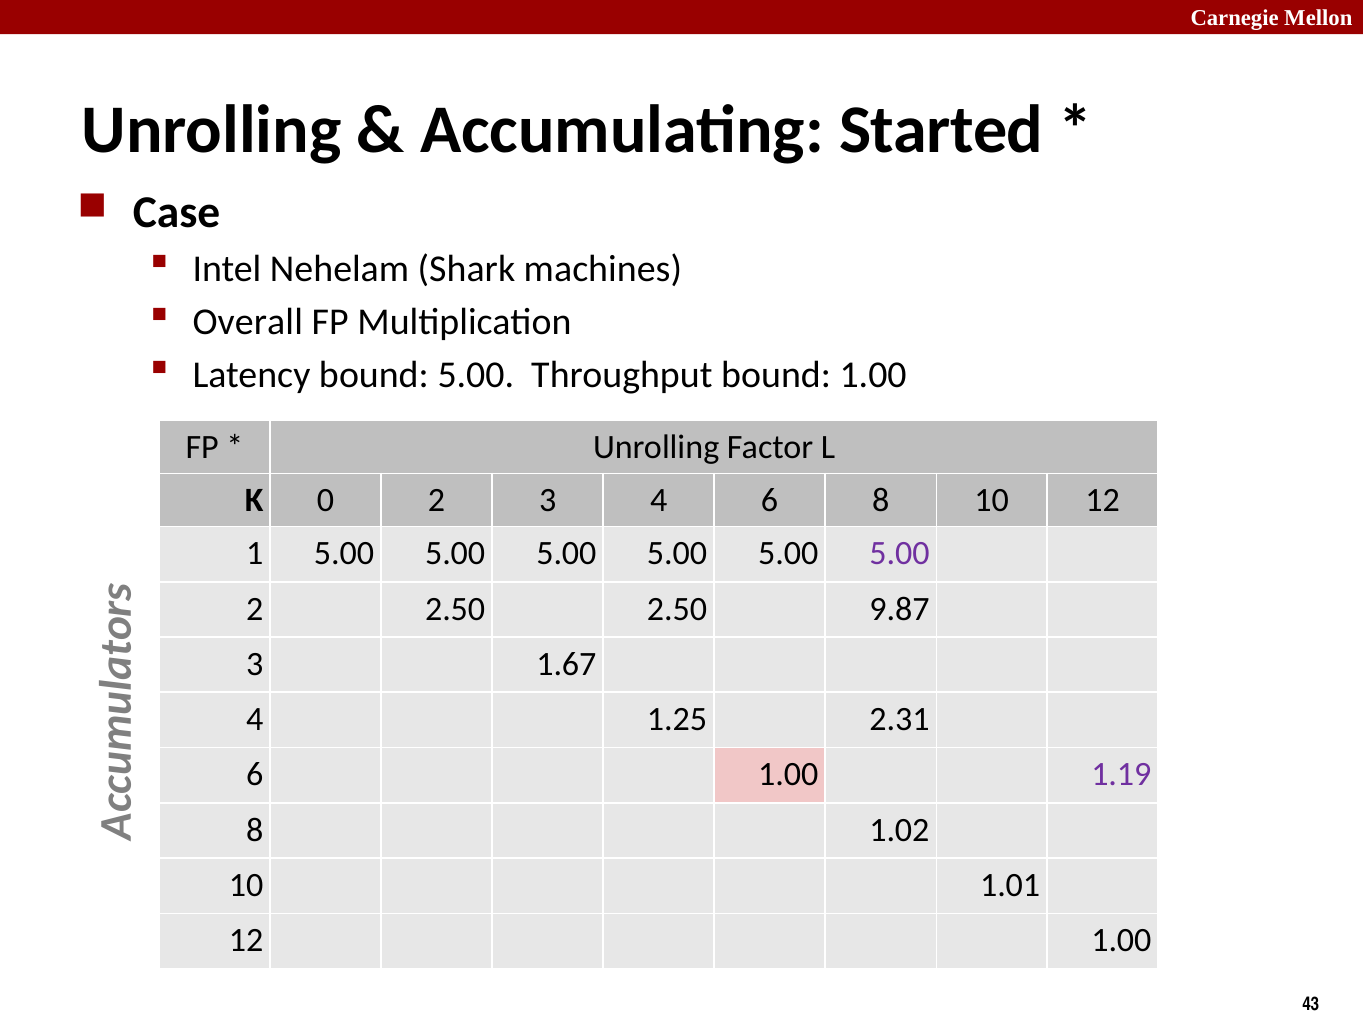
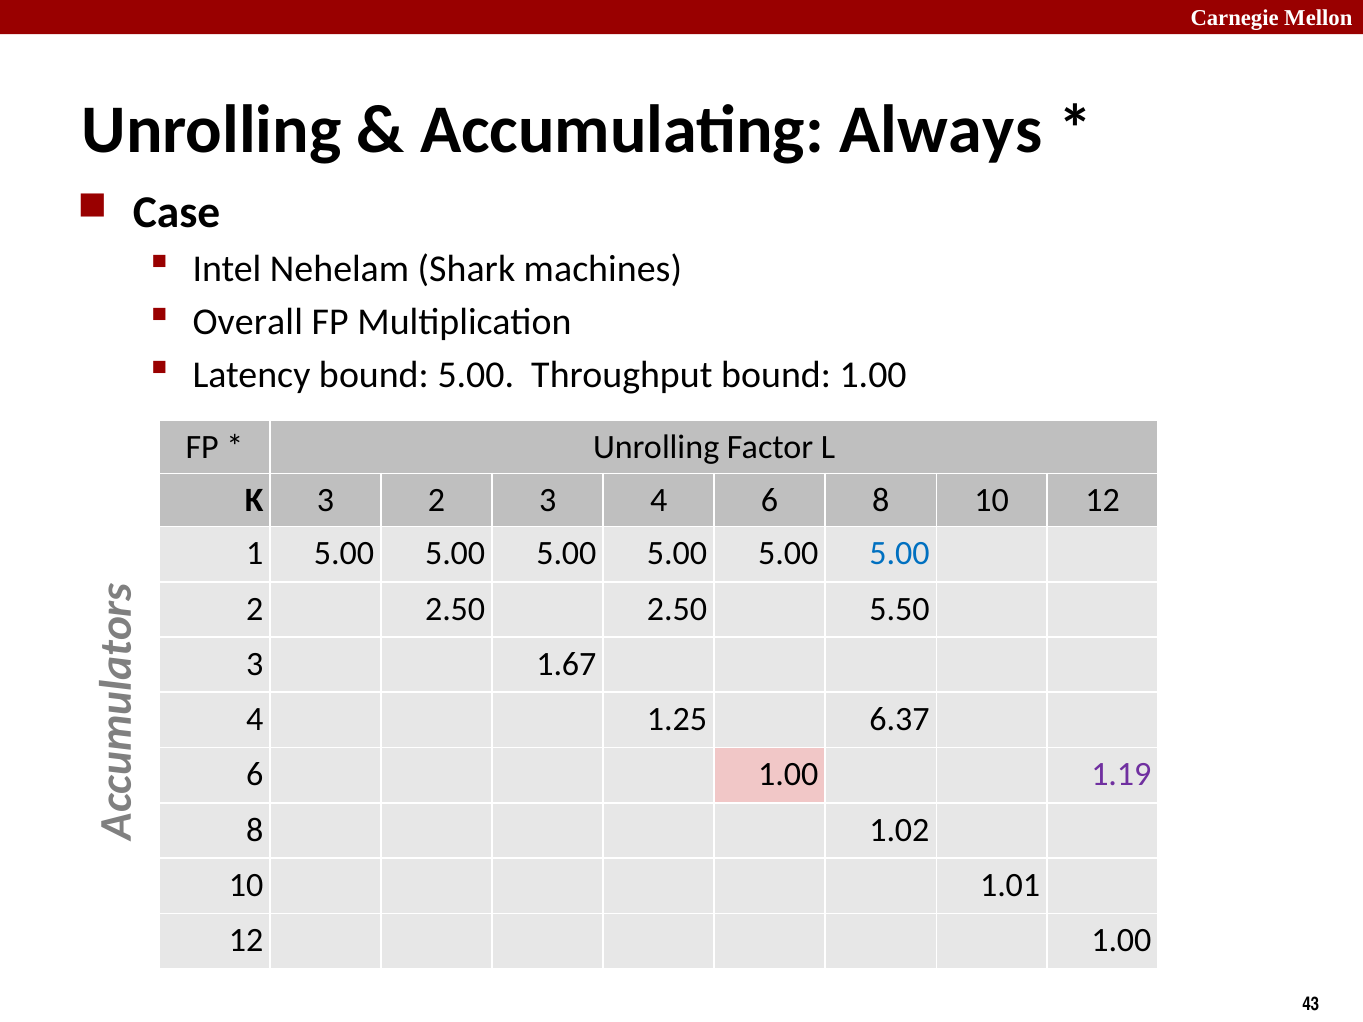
Started: Started -> Always (941, 130)
K 0: 0 -> 3 (326, 501)
5.00 colour: purple -> blue (899, 554)
9.87: 9.87 -> 5.50 (899, 609)
2.31: 2.31 -> 6.37 (899, 720)
